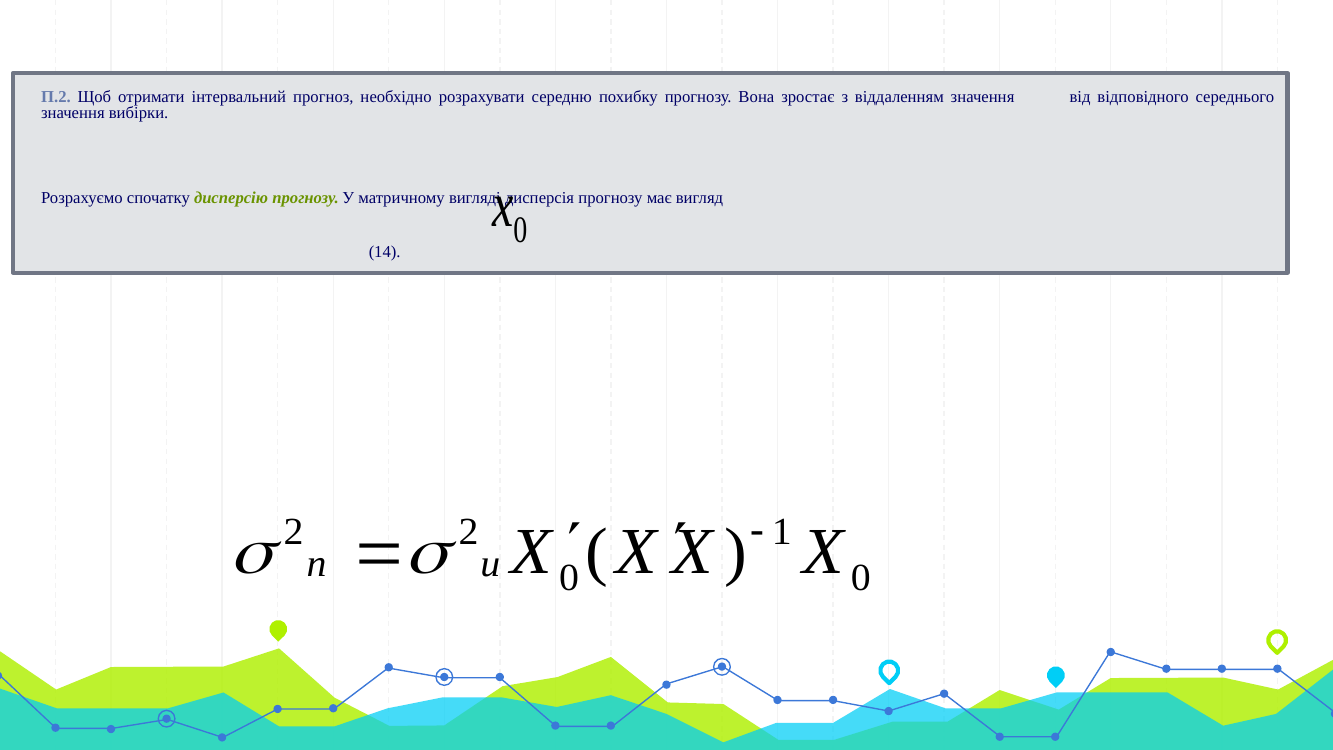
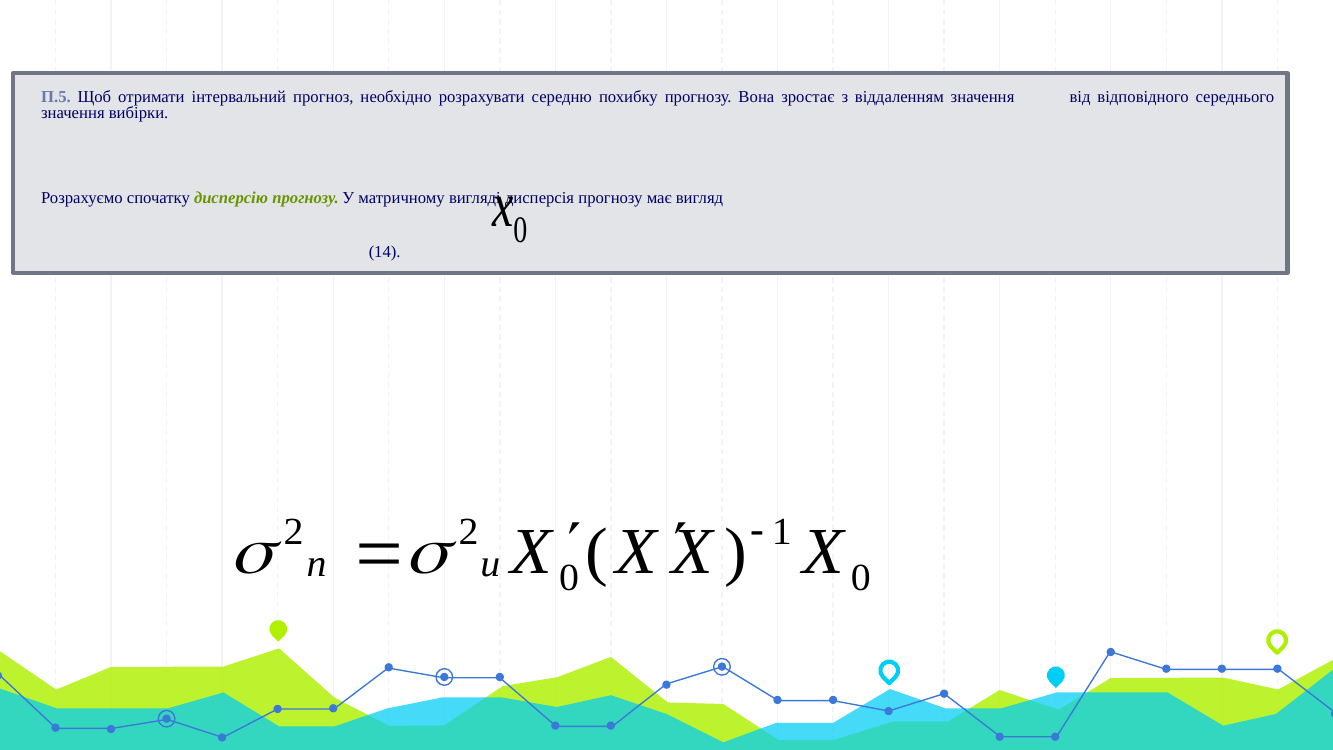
П.2: П.2 -> П.5 (56, 97)
